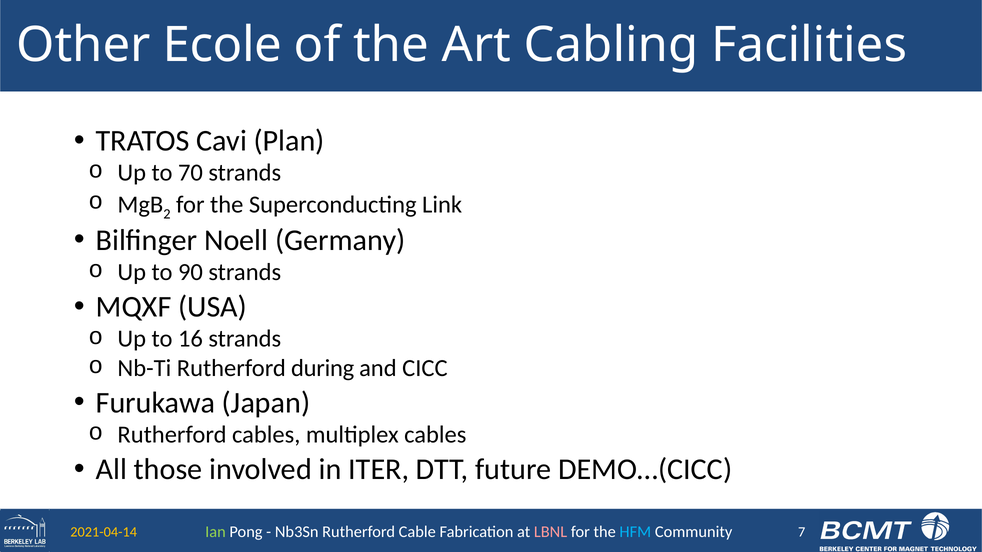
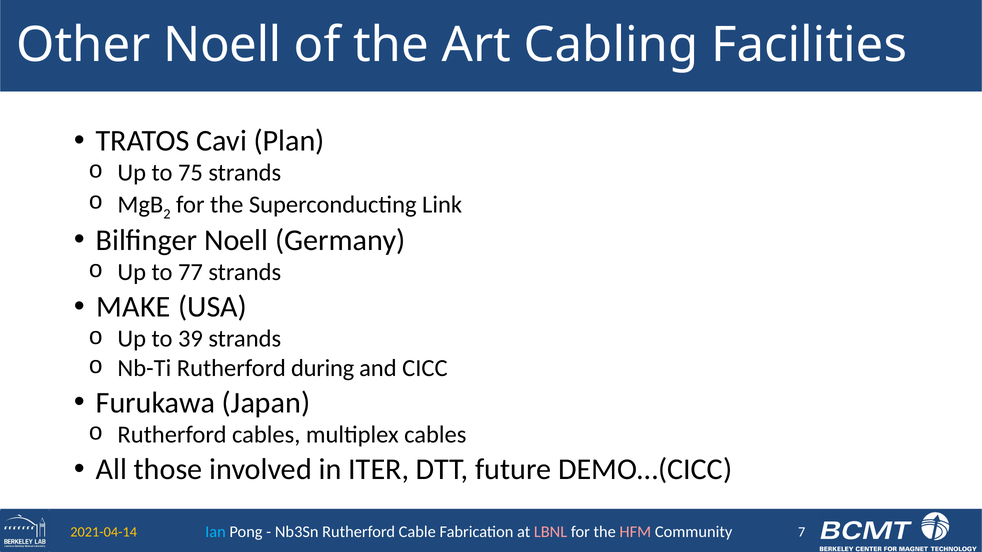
Other Ecole: Ecole -> Noell (222, 45)
70: 70 -> 75 (190, 173)
90: 90 -> 77 (190, 272)
MQXF: MQXF -> MAKE (133, 307)
16: 16 -> 39 (190, 339)
Ian colour: light green -> light blue (216, 532)
HFM colour: light blue -> pink (635, 532)
